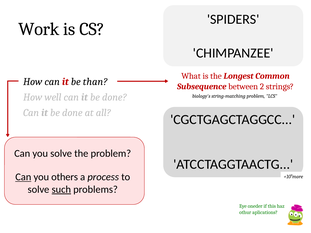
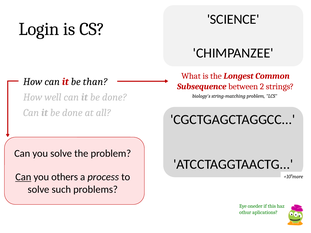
SPIDERS: SPIDERS -> SCIENCE (233, 19)
Work: Work -> Login (39, 29)
such underline: present -> none (61, 190)
